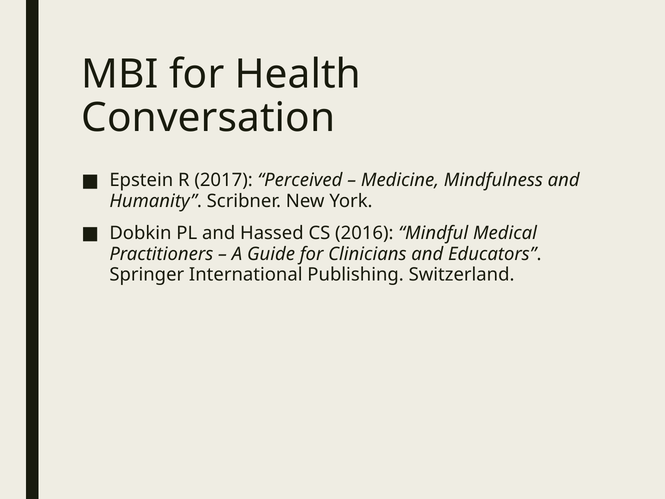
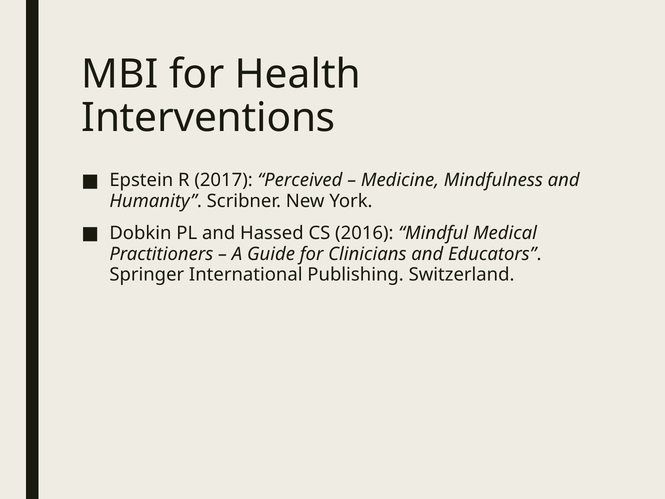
Conversation: Conversation -> Interventions (208, 118)
